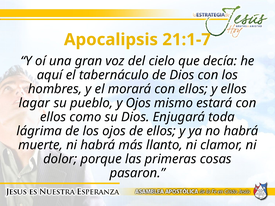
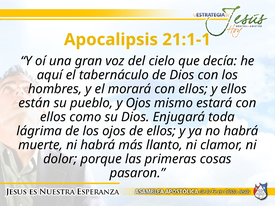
21:1-7: 21:1-7 -> 21:1-1 (187, 40)
lagar: lagar -> están (34, 103)
